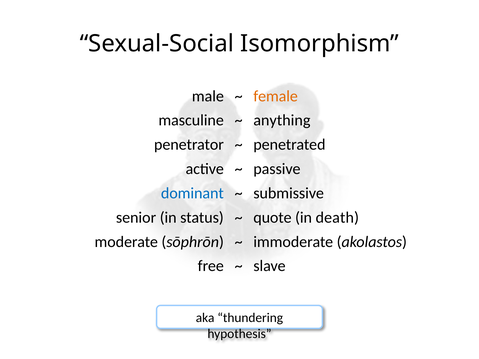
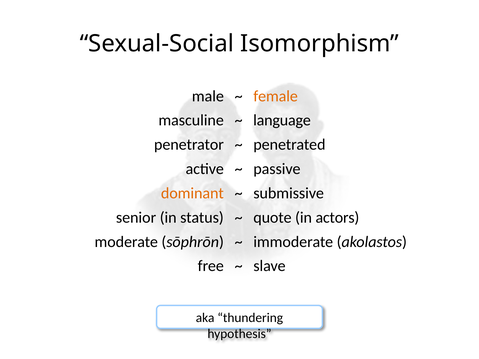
anything: anything -> language (282, 120)
dominant colour: blue -> orange (192, 193)
death: death -> actors (337, 218)
